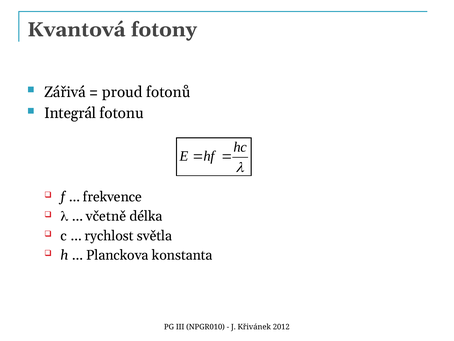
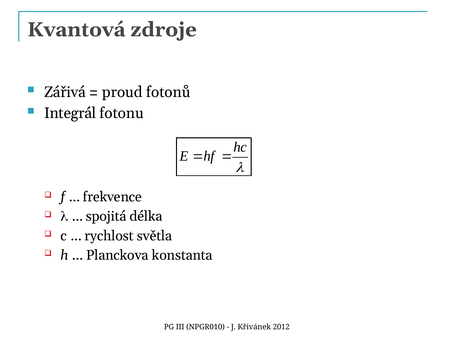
fotony: fotony -> zdroje (164, 30)
včetně: včetně -> spojitá (106, 216)
